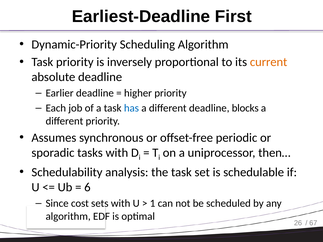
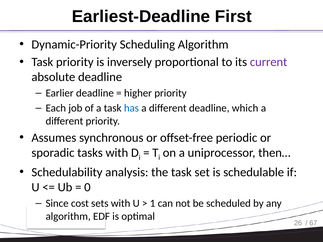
current colour: orange -> purple (269, 62)
blocks: blocks -> which (245, 108)
6: 6 -> 0 (87, 187)
